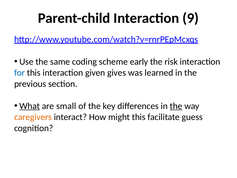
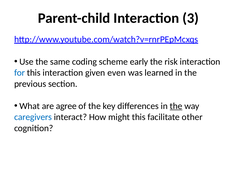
9: 9 -> 3 (191, 18)
gives: gives -> even (117, 73)
What underline: present -> none (30, 106)
small: small -> agree (66, 106)
caregivers colour: orange -> blue (33, 117)
guess: guess -> other (192, 117)
